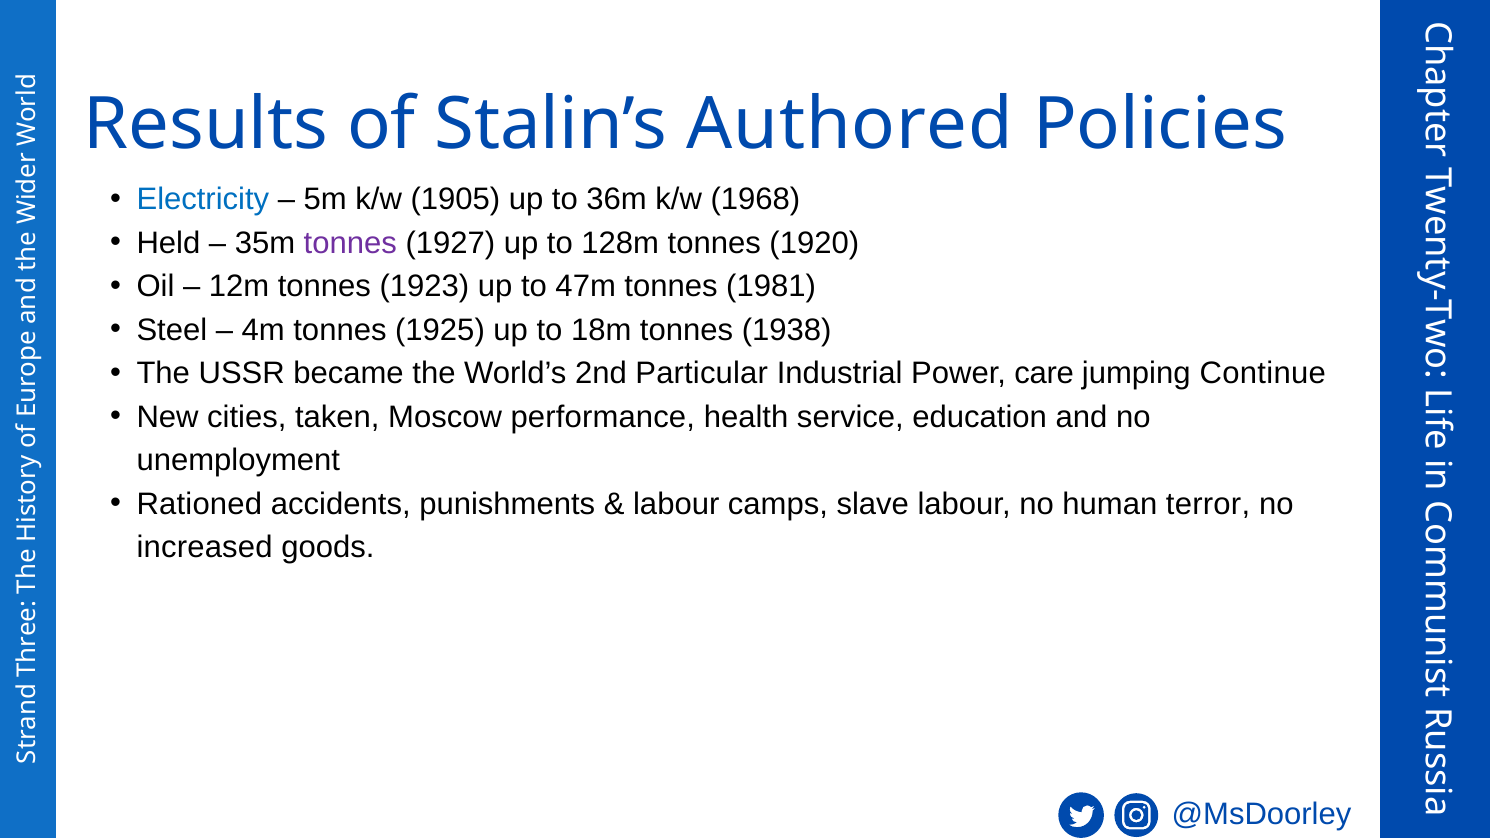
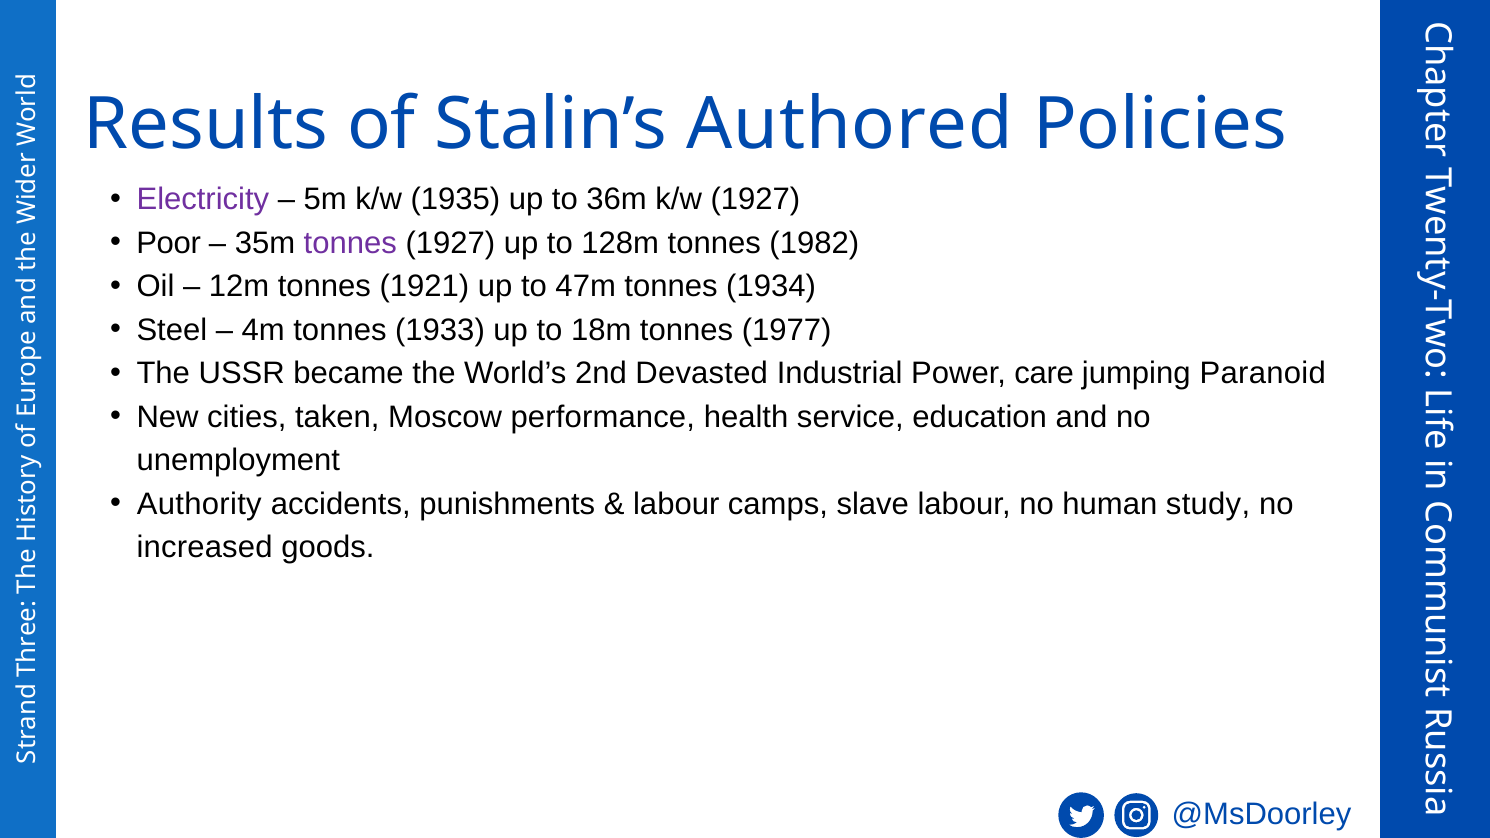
Electricity colour: blue -> purple (203, 200)
1905: 1905 -> 1935 (455, 200)
k/w 1968: 1968 -> 1927 (755, 200)
Held: Held -> Poor (169, 243)
1920: 1920 -> 1982 (814, 243)
1923: 1923 -> 1921 (424, 287)
1981: 1981 -> 1934 (771, 287)
1925: 1925 -> 1933 (440, 330)
1938: 1938 -> 1977 (787, 330)
Particular: Particular -> Devasted (702, 374)
Continue: Continue -> Paranoid (1263, 374)
Rationed: Rationed -> Authority (199, 504)
terror: terror -> study (1208, 504)
